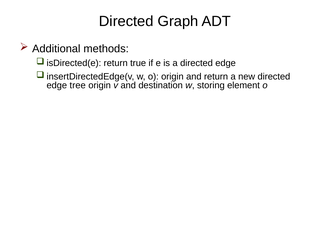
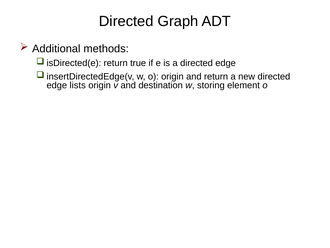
tree: tree -> lists (78, 85)
